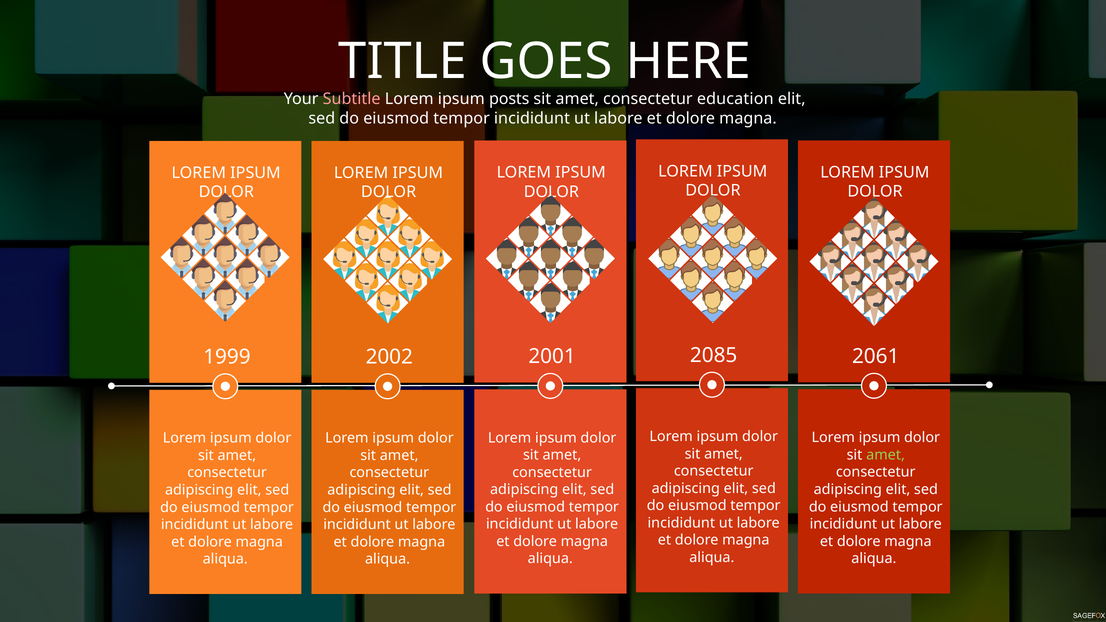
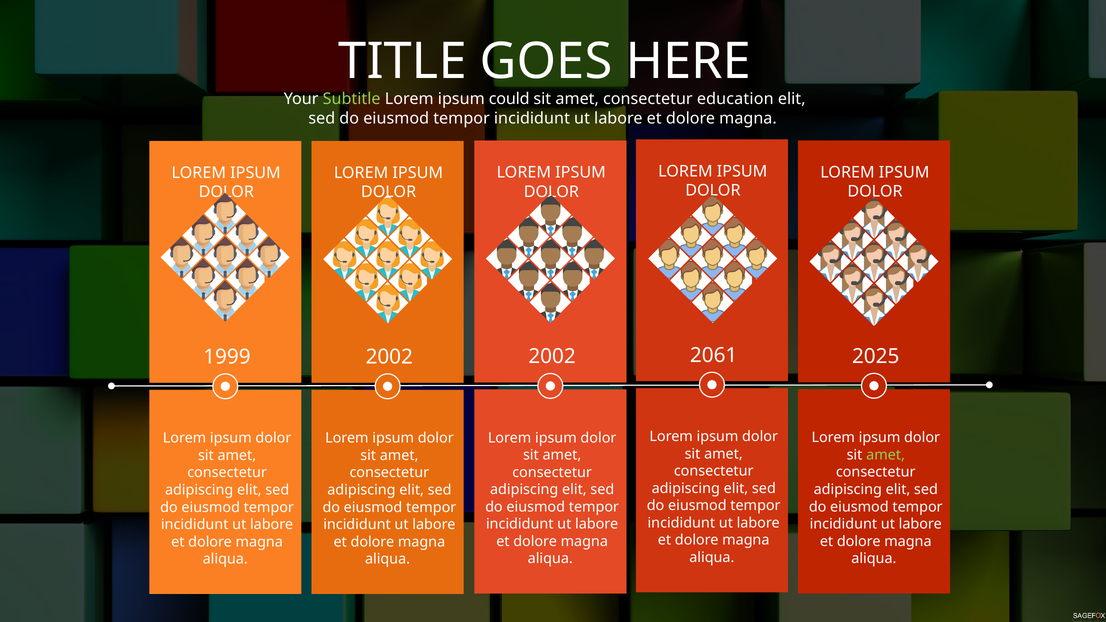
Subtitle colour: pink -> light green (352, 99)
posts: posts -> could (509, 99)
2085: 2085 -> 2061 (714, 355)
2061: 2061 -> 2025 (876, 356)
2001: 2001 -> 2002 (552, 357)
